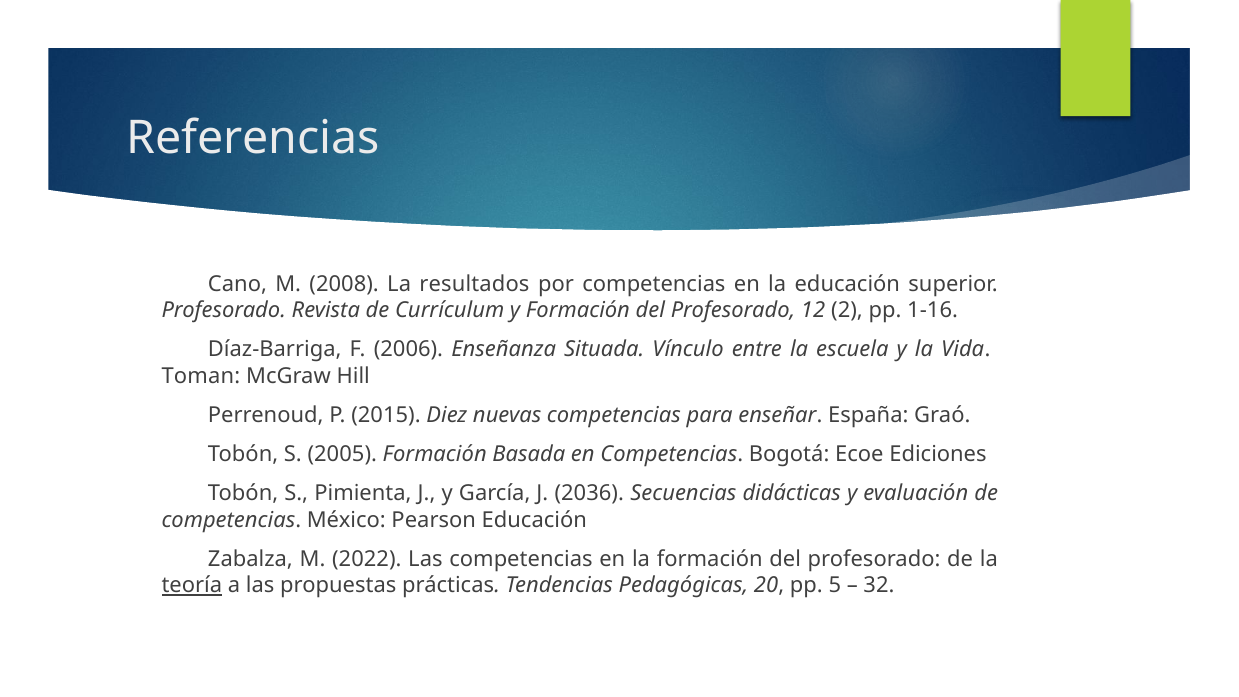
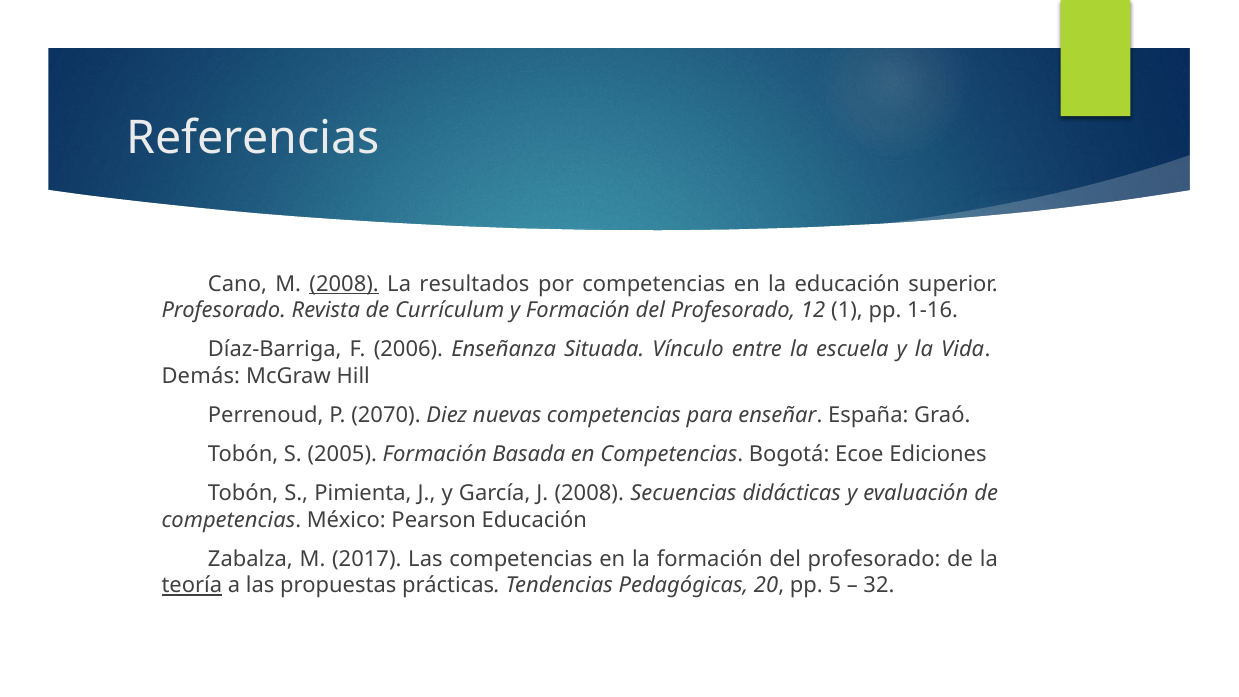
2008 underline: none -> present (344, 284)
2: 2 -> 1 (847, 310)
Toman: Toman -> Demás (201, 376)
2015: 2015 -> 2070 (386, 415)
J 2036: 2036 -> 2008 (589, 494)
2022: 2022 -> 2017 (367, 559)
